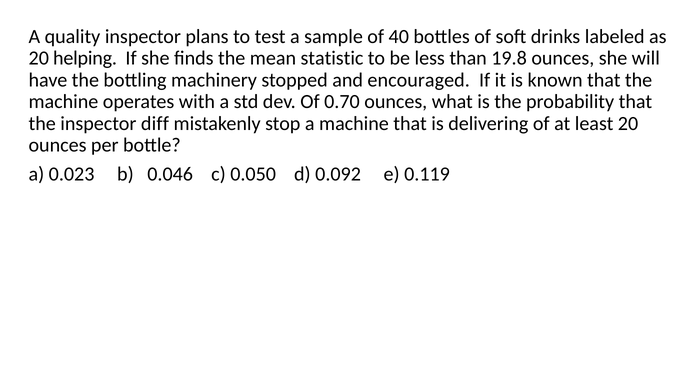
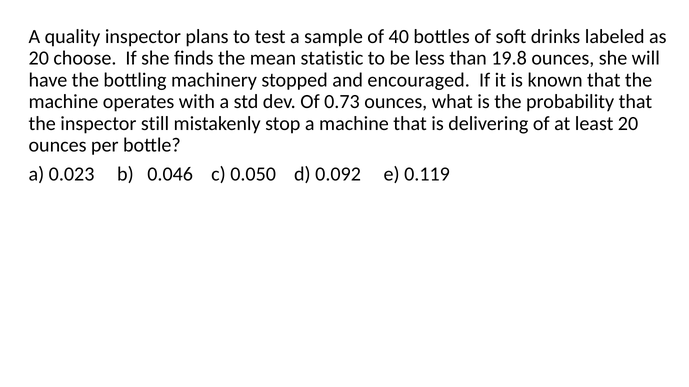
helping: helping -> choose (85, 58)
0.70: 0.70 -> 0.73 (342, 102)
diff: diff -> still (155, 124)
